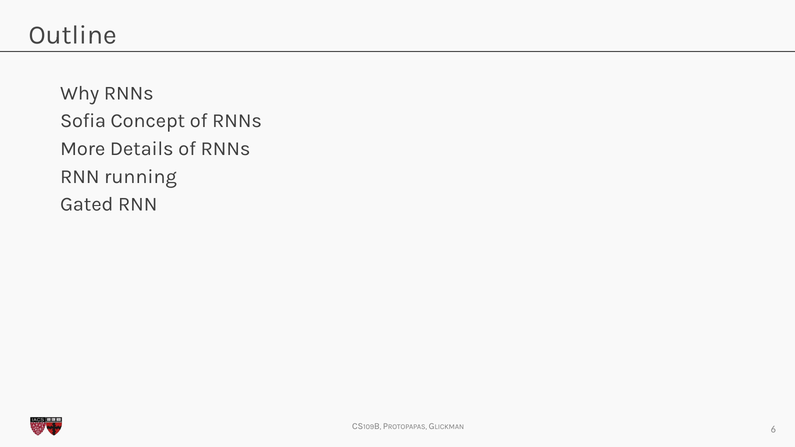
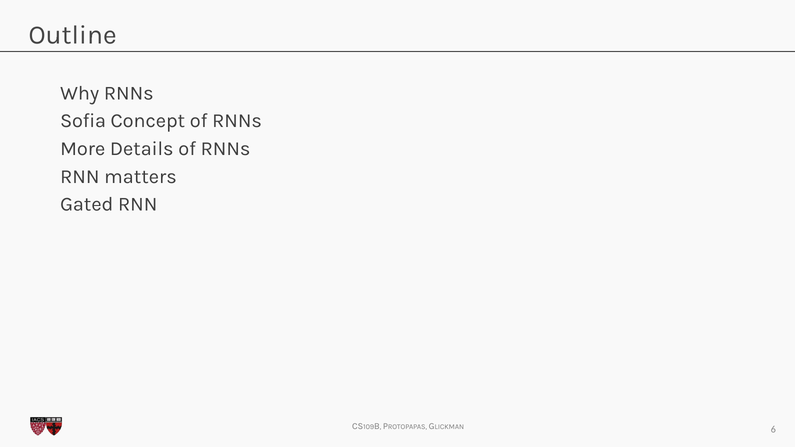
running: running -> matters (140, 177)
